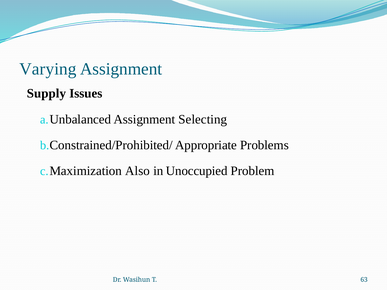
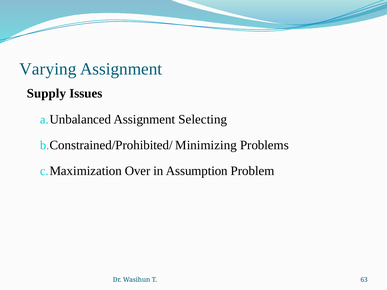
Appropriate: Appropriate -> Minimizing (206, 145)
Also: Also -> Over (138, 171)
Unoccupied: Unoccupied -> Assumption (197, 171)
